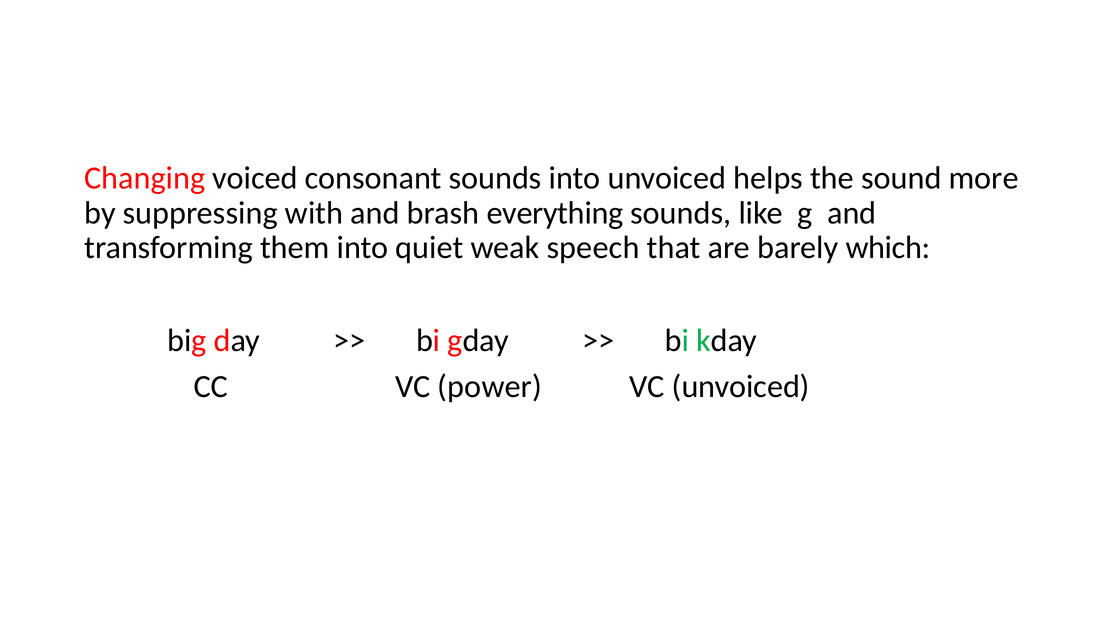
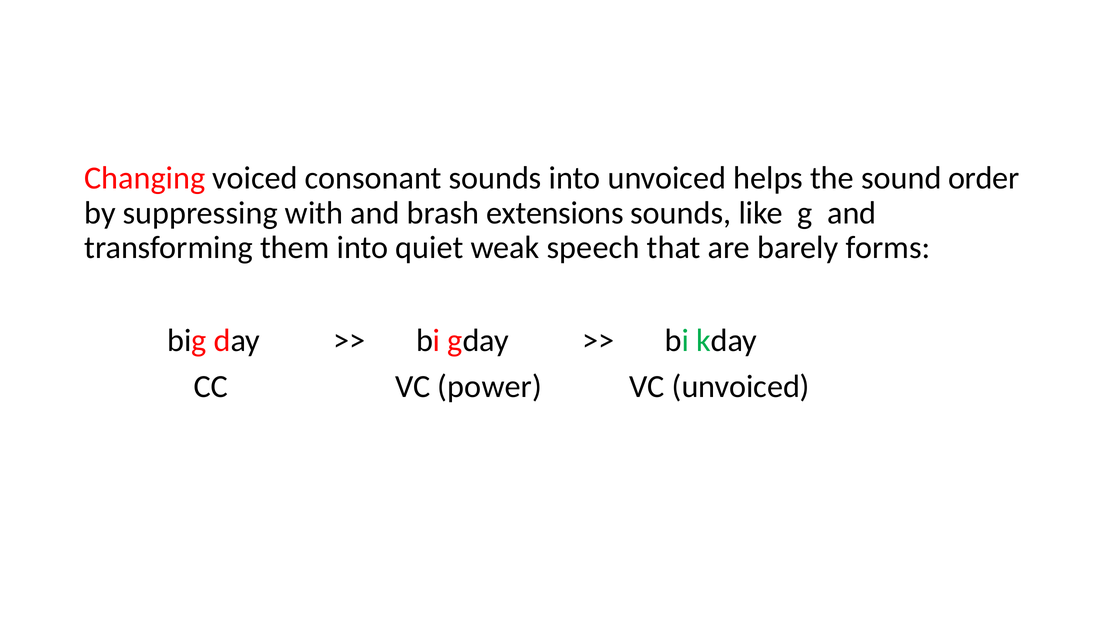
more: more -> order (984, 178)
everything: everything -> extensions (555, 213)
which: which -> forms (888, 248)
